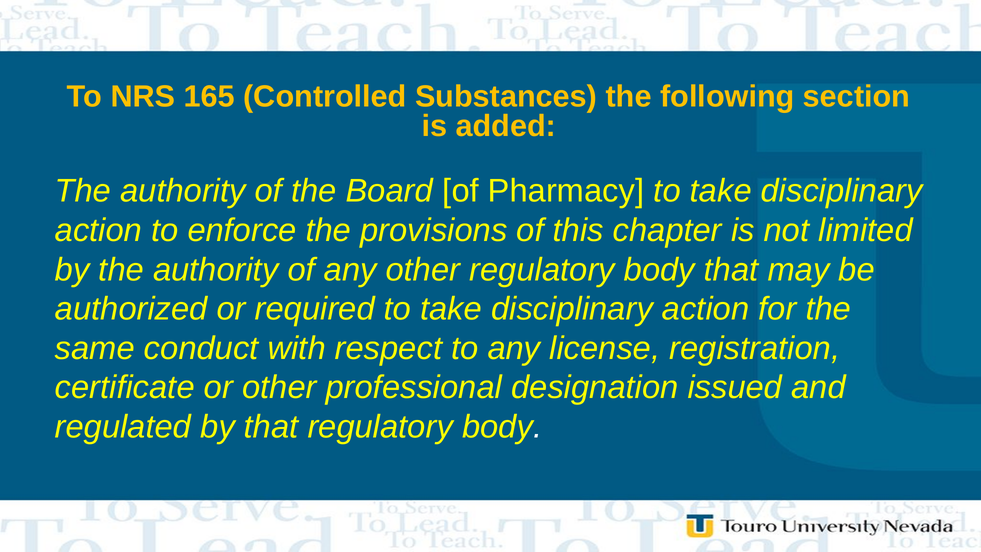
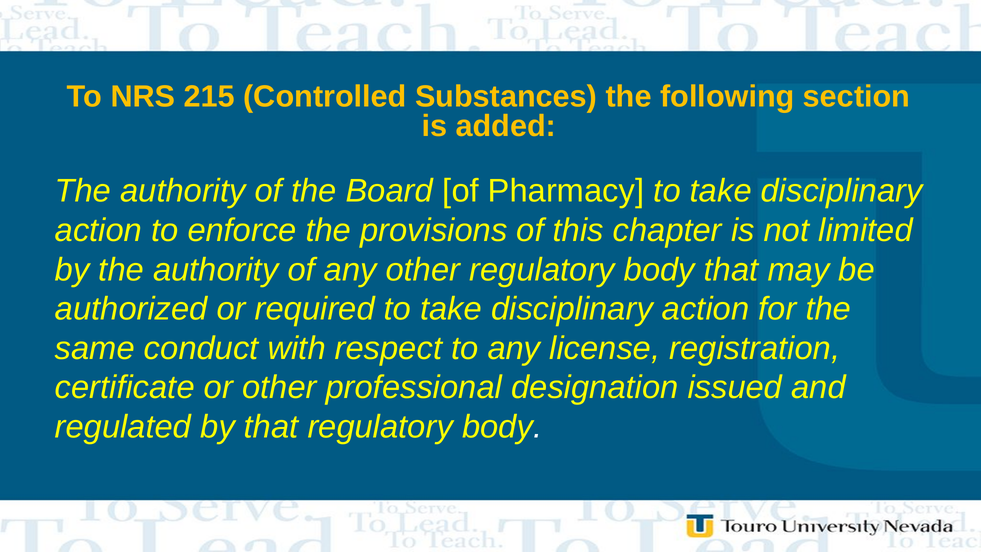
165: 165 -> 215 (209, 97)
